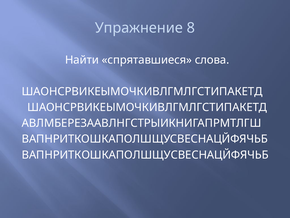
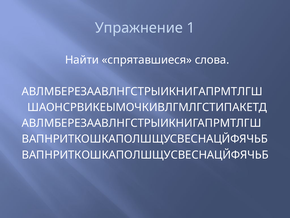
8: 8 -> 1 (191, 28)
ШАОНСРВИКЕЫМОЧКИВЛГМЛГСТИПАКЕТД: ШАОНСРВИКЕЫМОЧКИВЛГМЛГСТИПАКЕТД -> АВЛМБЕРЕЗААВЛНГСТРЫИКНИГАПРМТЛГШ (142, 91)
